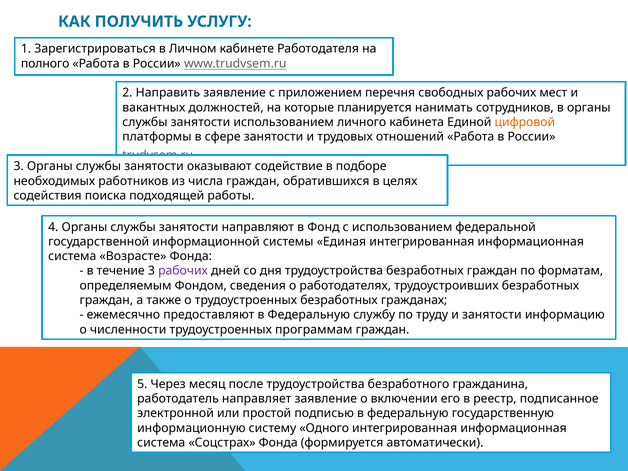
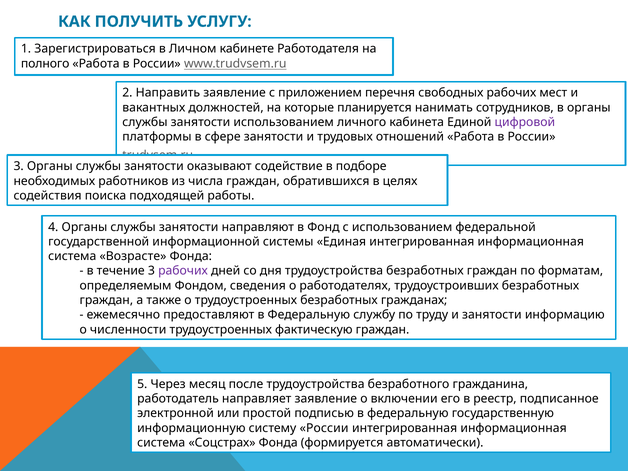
цифровой colour: orange -> purple (525, 122)
программам: программам -> фактическую (314, 330)
систему Одного: Одного -> России (324, 428)
